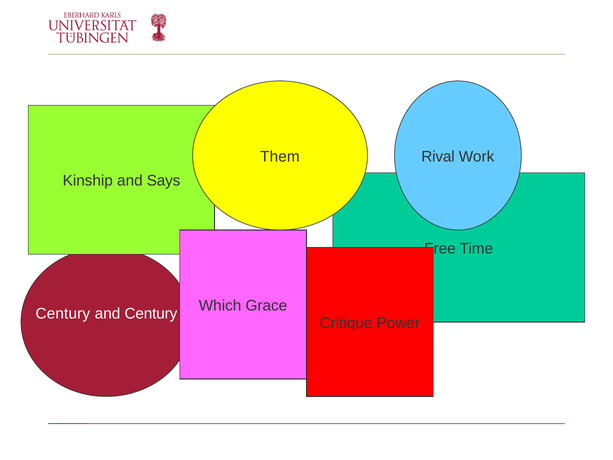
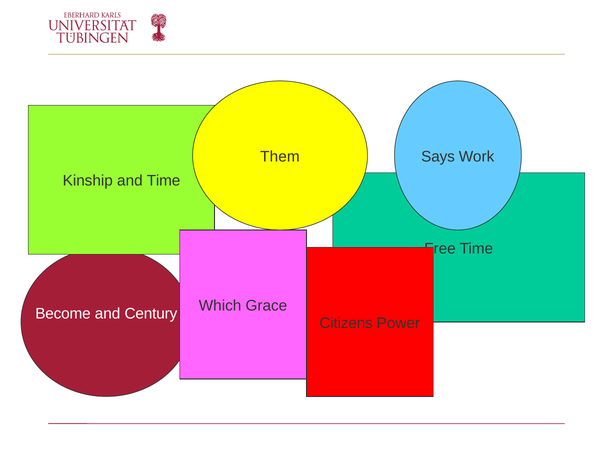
Rival: Rival -> Says (438, 156)
and Says: Says -> Time (164, 181)
Century: Century -> Become (63, 314)
Critique: Critique -> Citizens (346, 323)
